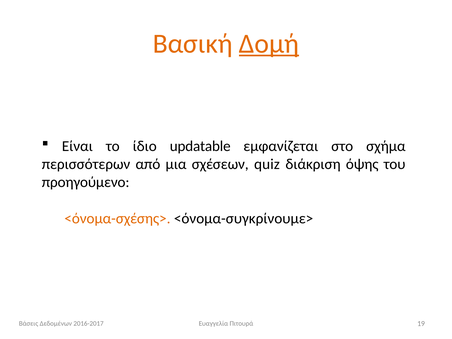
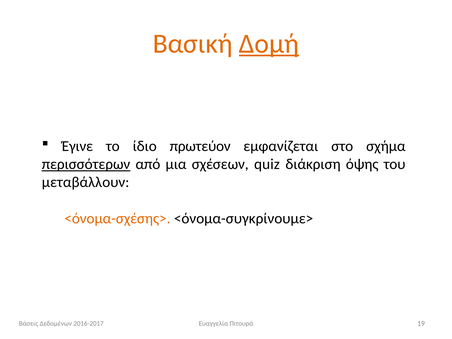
Είναι: Είναι -> Έγινε (77, 146)
updatable: updatable -> πρωτεύον (200, 146)
περισσότερων underline: none -> present (86, 164)
προηγούμενο: προηγούμενο -> μεταβάλλουν (86, 182)
